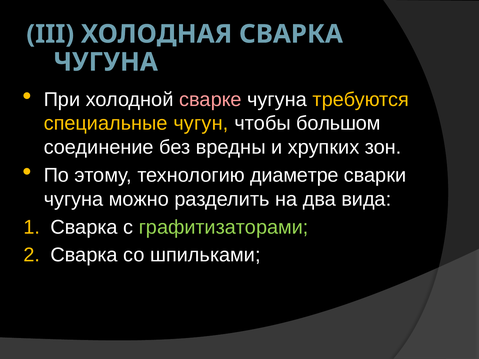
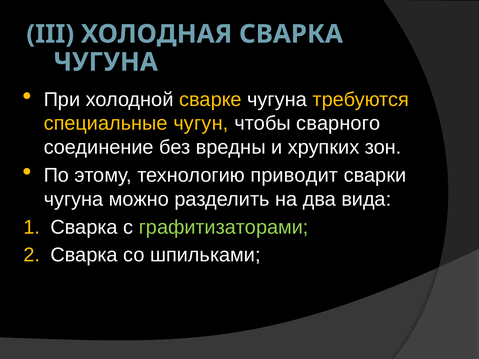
сварке colour: pink -> yellow (210, 100)
большом: большом -> сварного (338, 124)
диаметре: диаметре -> приводит (294, 175)
